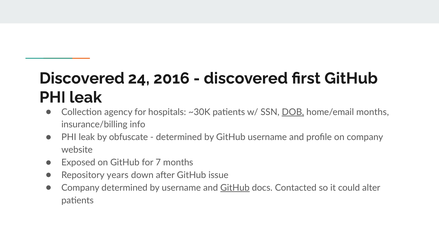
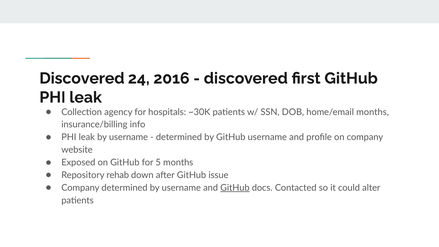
DOB underline: present -> none (293, 112)
leak by obfuscate: obfuscate -> username (128, 137)
7: 7 -> 5 (158, 162)
years: years -> rehab (118, 175)
